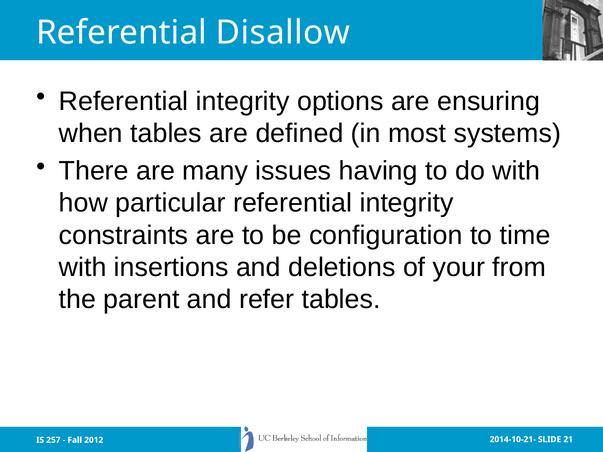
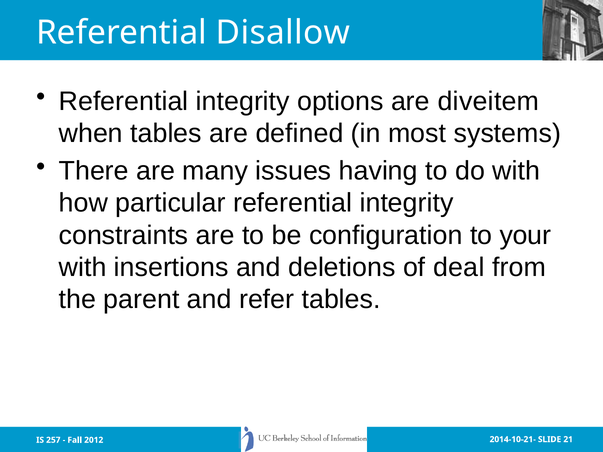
ensuring: ensuring -> diveitem (488, 101)
time: time -> your (525, 235)
your: your -> deal (459, 268)
